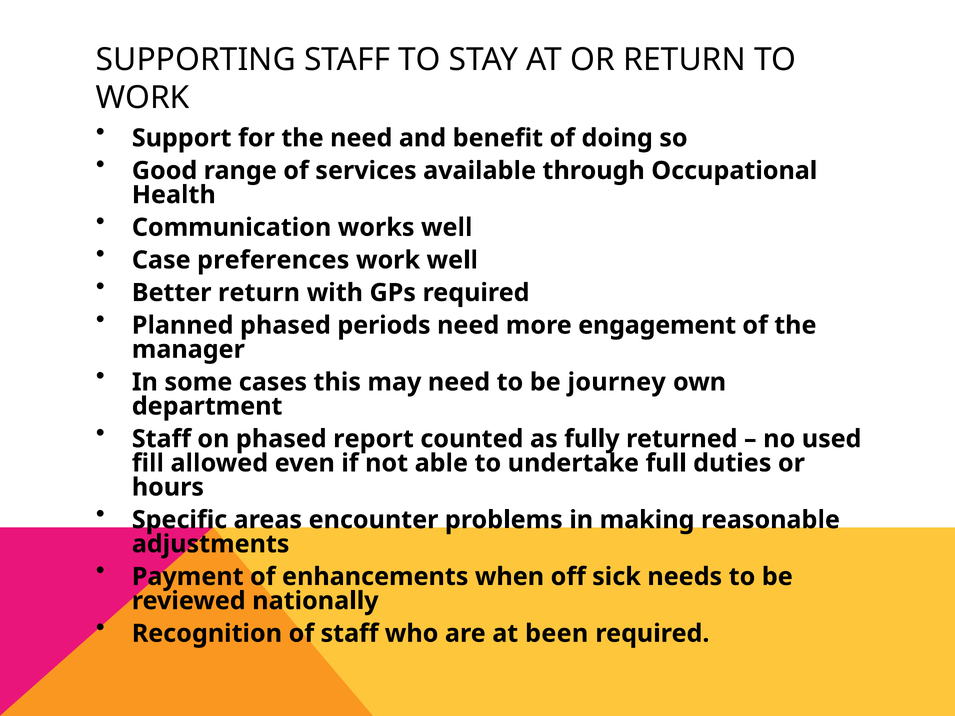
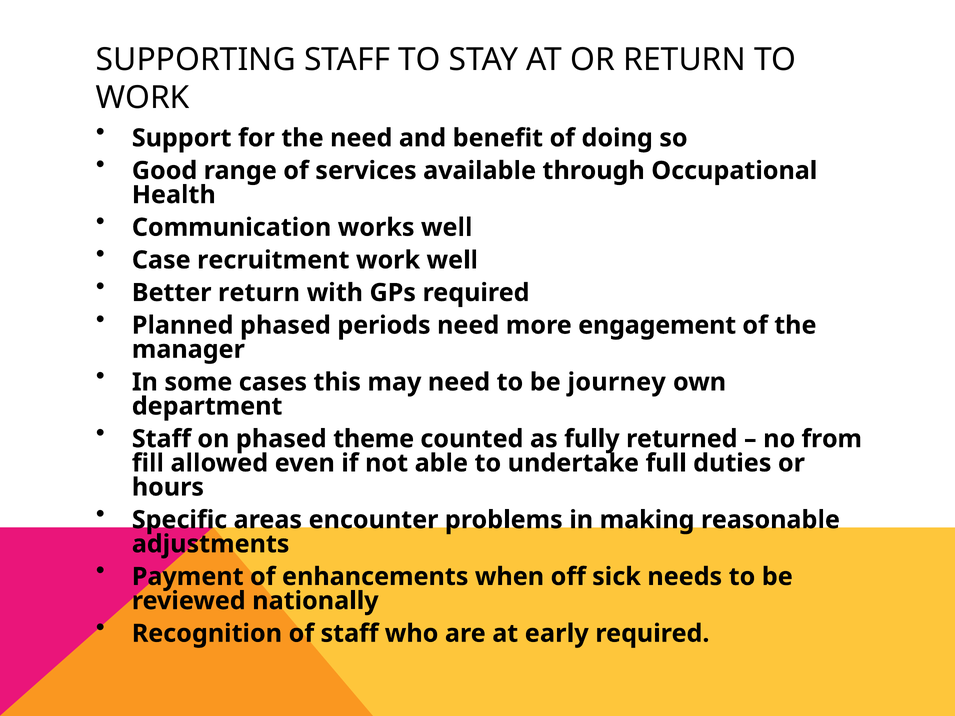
preferences: preferences -> recruitment (273, 260)
report: report -> theme (374, 439)
used: used -> from (832, 439)
been: been -> early (557, 634)
